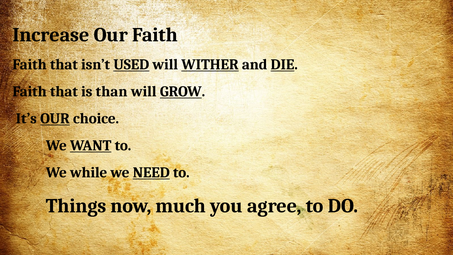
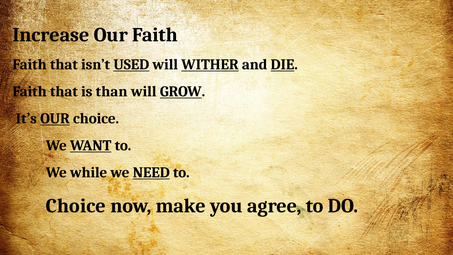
Things: Things -> Choice (76, 206)
much: much -> make (181, 206)
